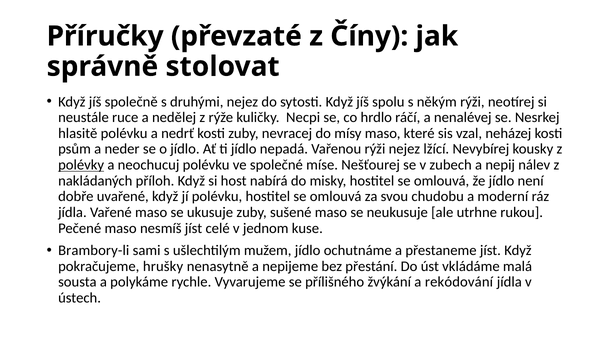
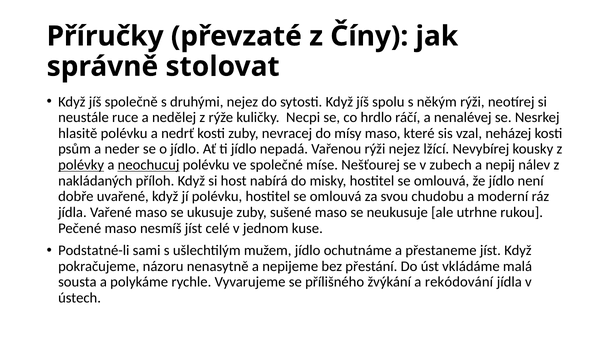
neochucuj underline: none -> present (149, 165)
Brambory-li: Brambory-li -> Podstatné-li (94, 251)
hrušky: hrušky -> názoru (163, 266)
